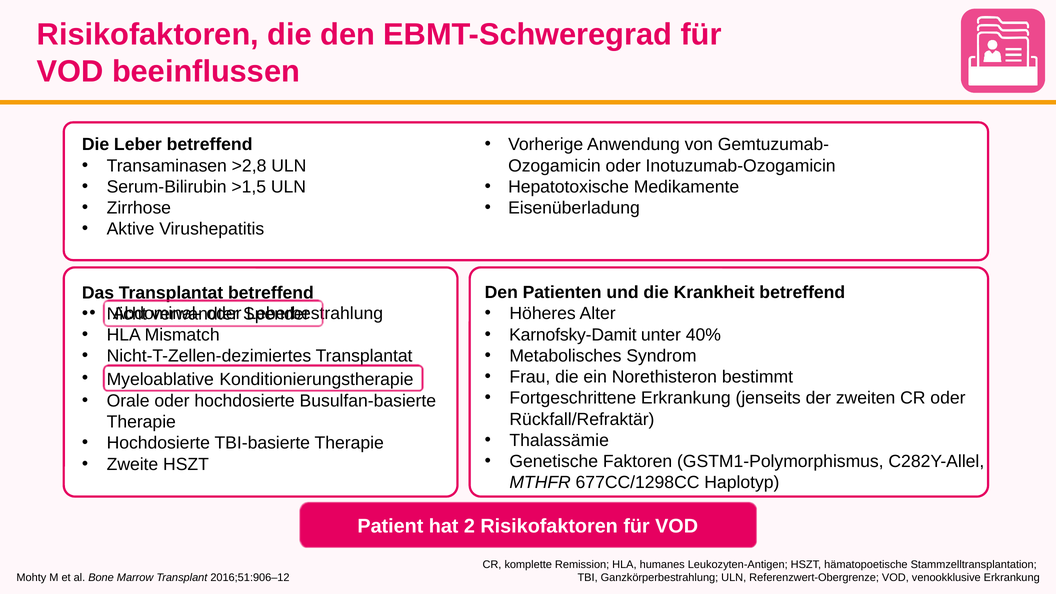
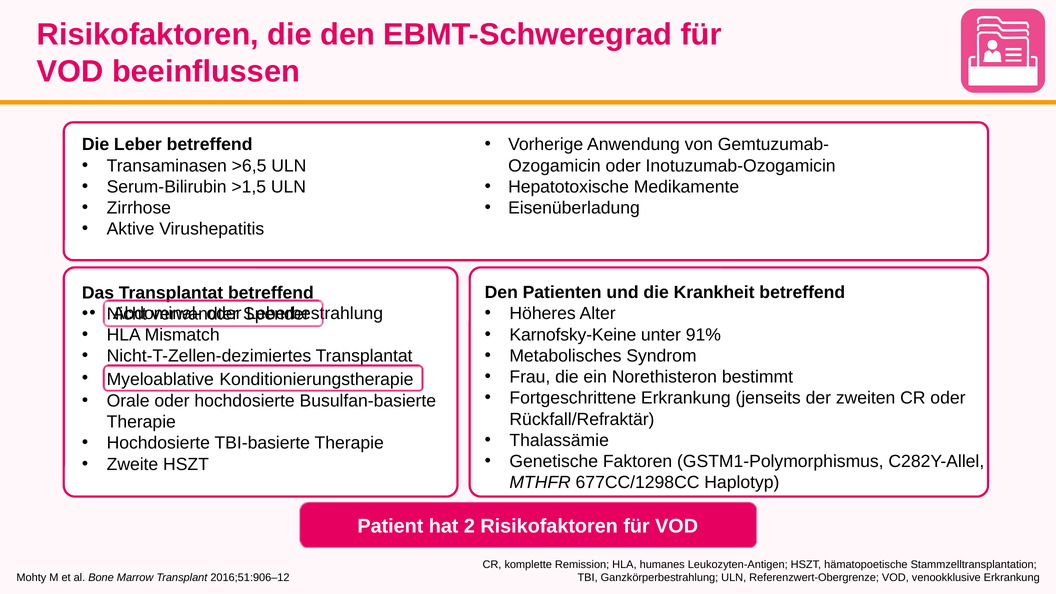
>2,8: >2,8 -> >6,5 (249, 166)
Karnofsky-Damit: Karnofsky-Damit -> Karnofsky-Keine (573, 335)
40%: 40% -> 91% (703, 335)
